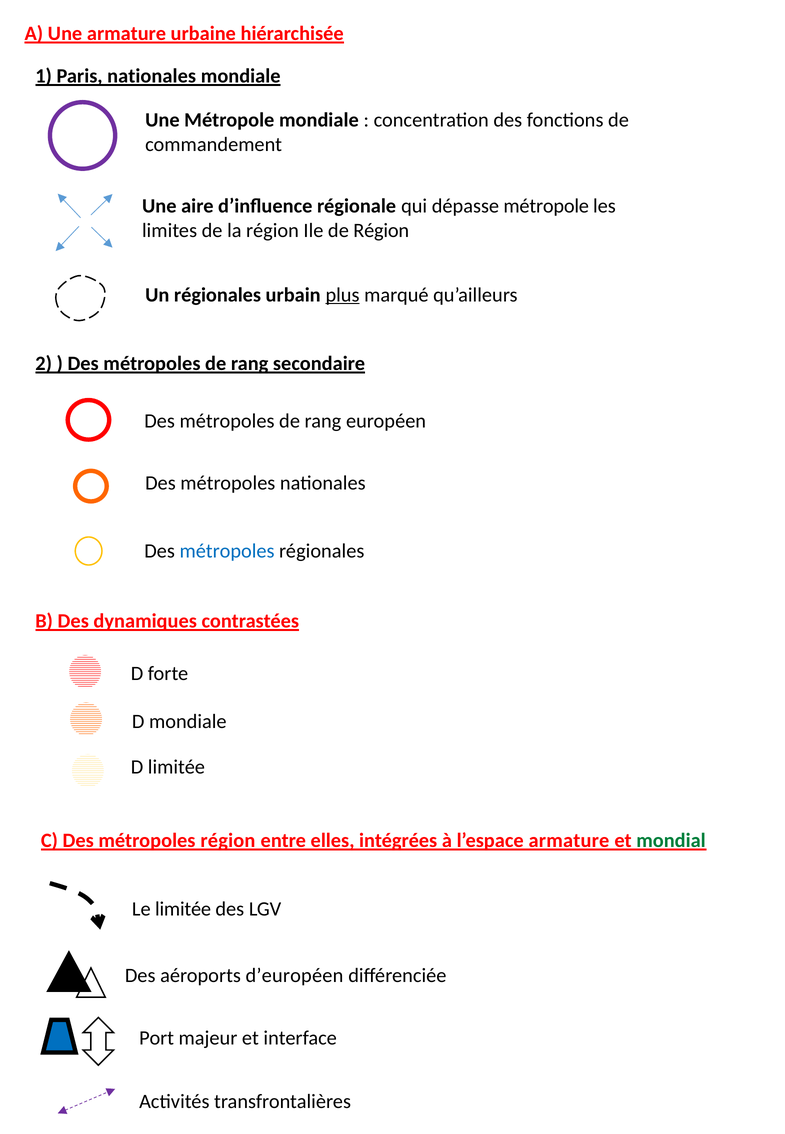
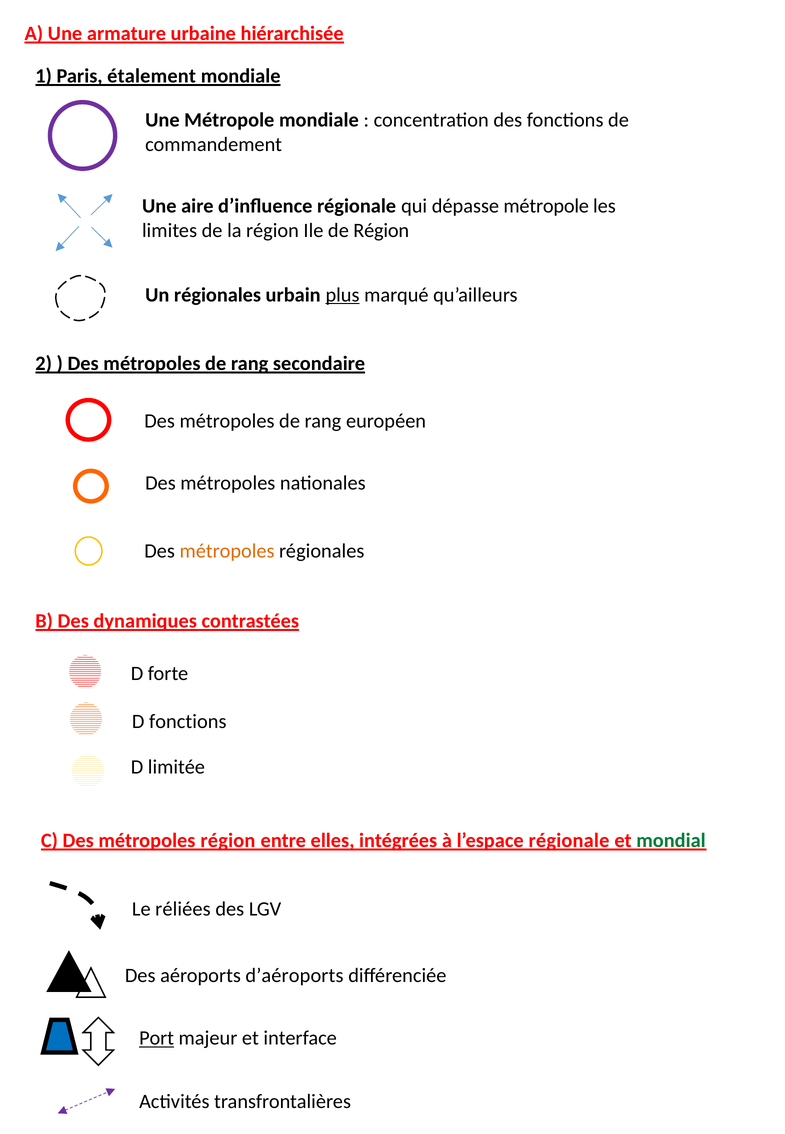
Paris nationales: nationales -> étalement (152, 76)
métropoles colour: blue -> orange (227, 551)
D mondiale: mondiale -> fonctions (188, 721)
l’espace armature: armature -> régionale (569, 841)
Le limitée: limitée -> réliées (183, 909)
d’européen: d’européen -> d’aéroports (294, 976)
Port underline: none -> present (157, 1038)
